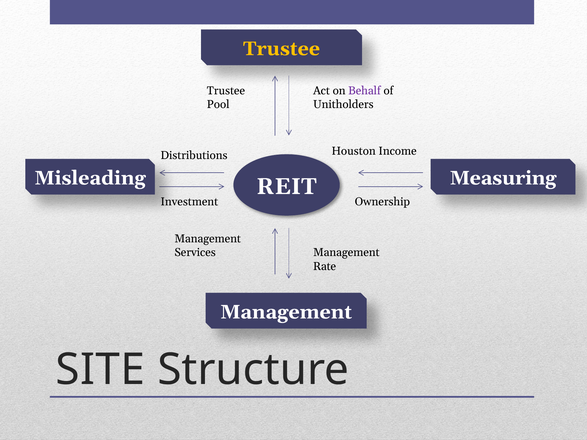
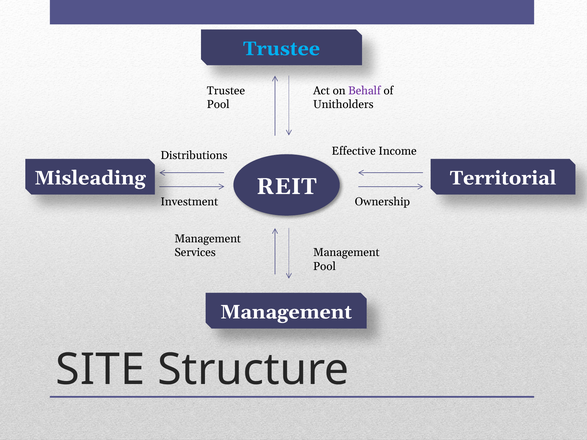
Trustee colour: yellow -> light blue (282, 49)
Houston: Houston -> Effective (354, 151)
Measuring: Measuring -> Territorial (503, 178)
Rate: Rate -> Pool (324, 266)
